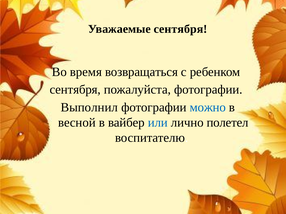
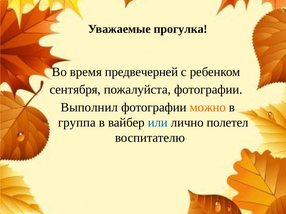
Уважаемые сентября: сентября -> прогулка (181, 29)
возвращаться: возвращаться -> предвечерней (141, 72)
можно colour: blue -> orange (208, 108)
весной: весной -> группа (77, 123)
